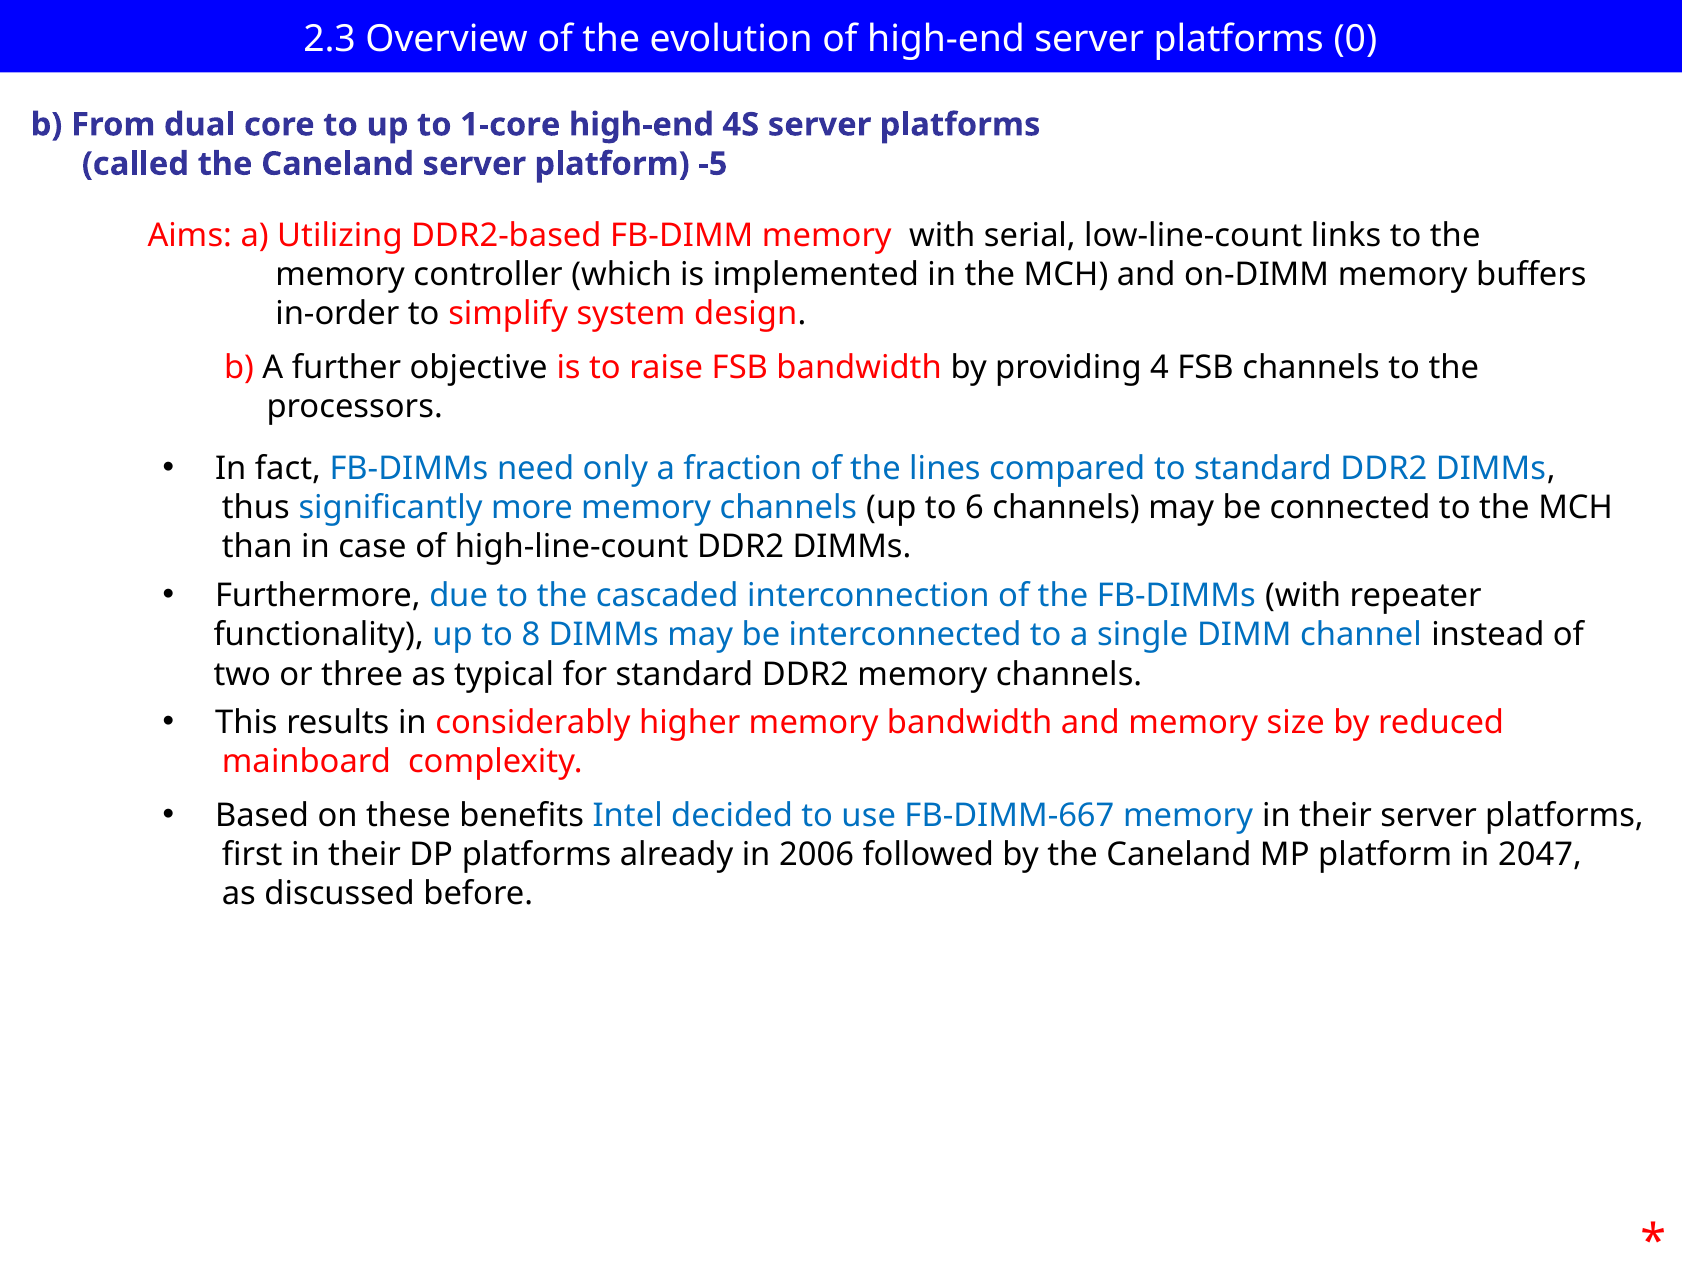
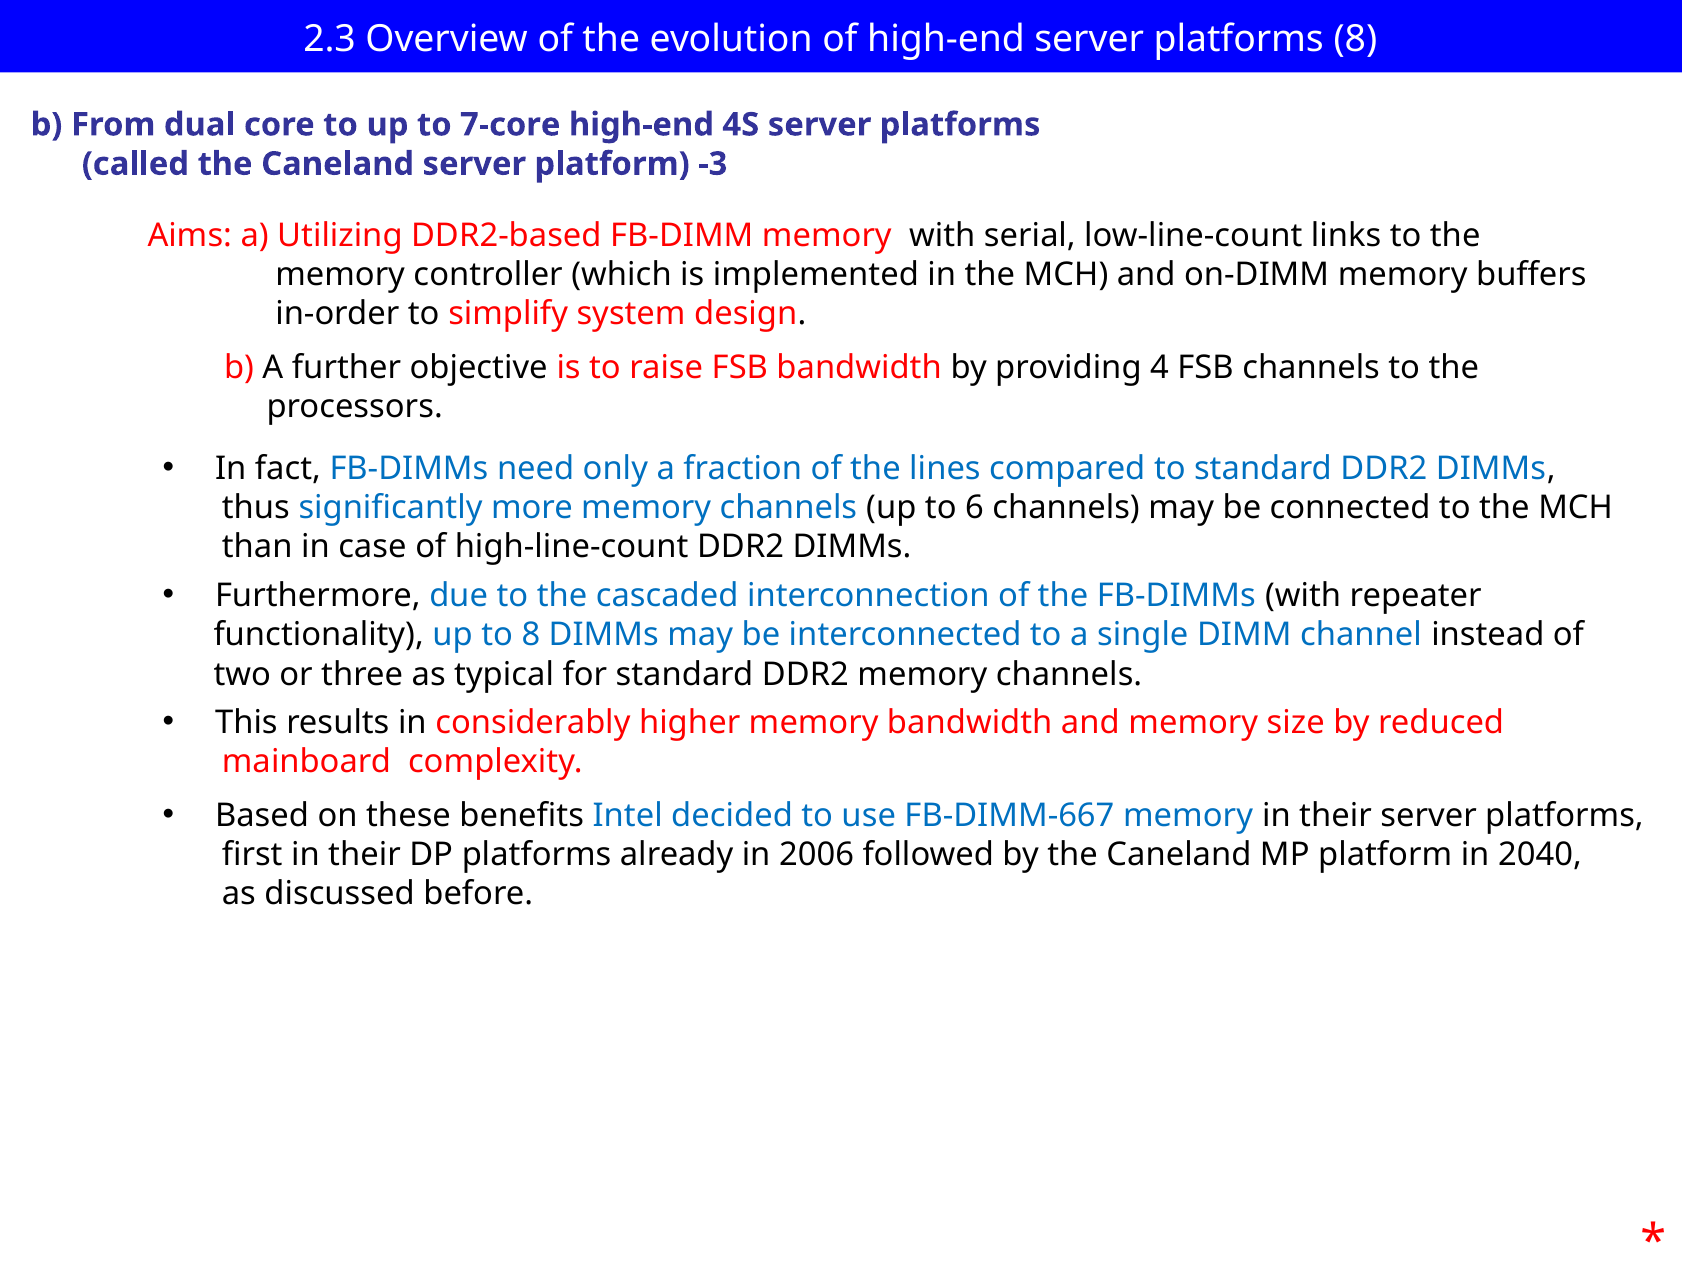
platforms 0: 0 -> 8 (1355, 39)
1-core: 1-core -> 7-core (510, 125)
-5: -5 -> -3 (713, 164)
2047: 2047 -> 2040 (1540, 854)
